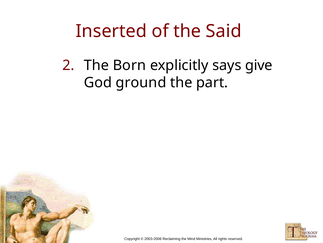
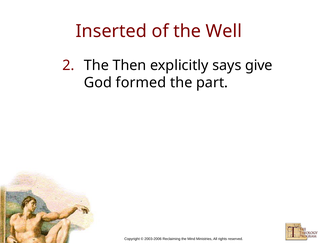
Said: Said -> Well (224, 31)
Born: Born -> Then (129, 65)
ground: ground -> formed (141, 82)
